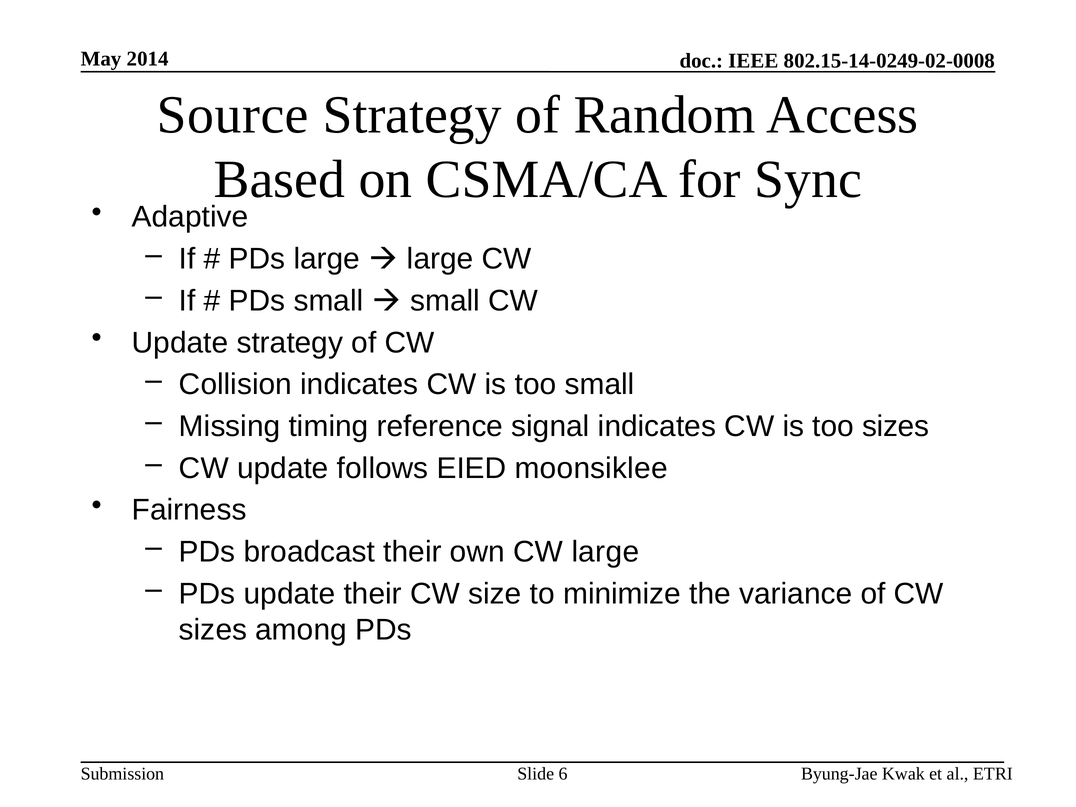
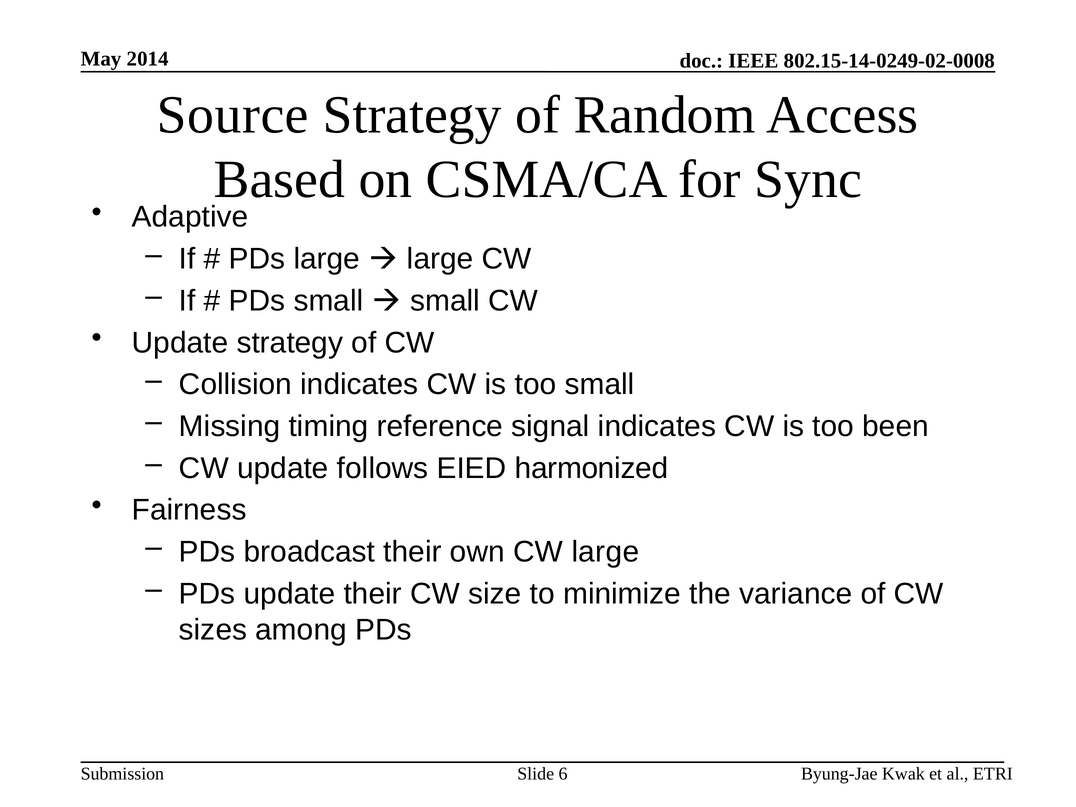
too sizes: sizes -> been (896, 426)
moonsiklee: moonsiklee -> harmonized (591, 468)
